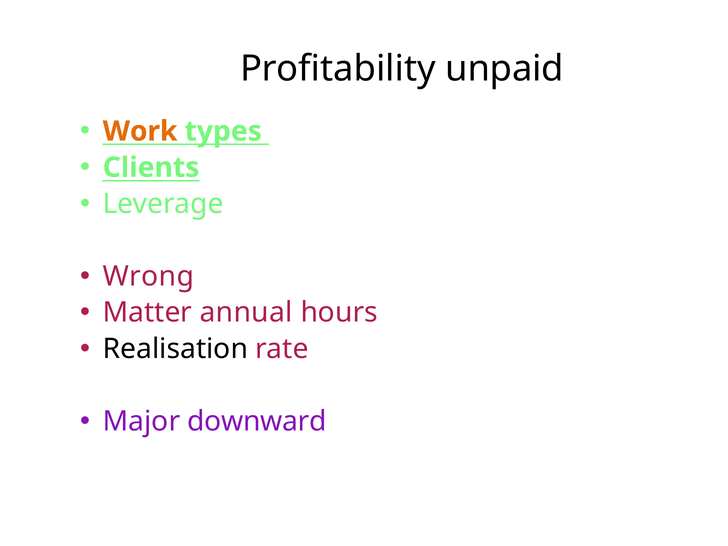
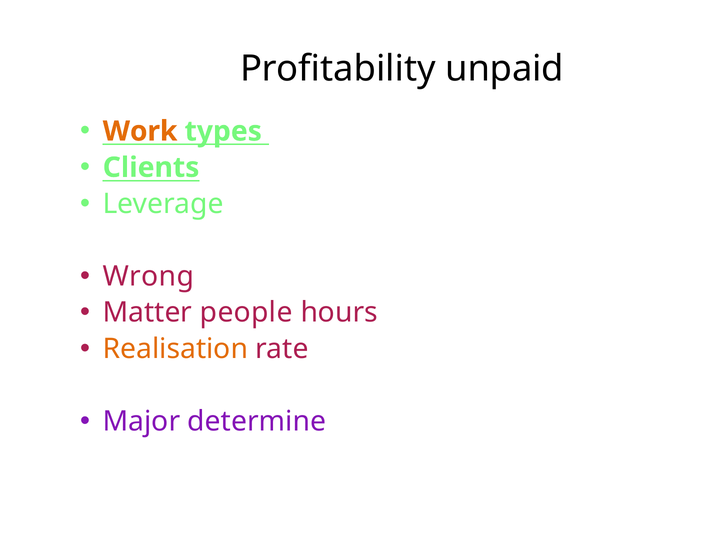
annual: annual -> people (246, 313)
Realisation colour: black -> orange (175, 349)
downward: downward -> determine (257, 421)
